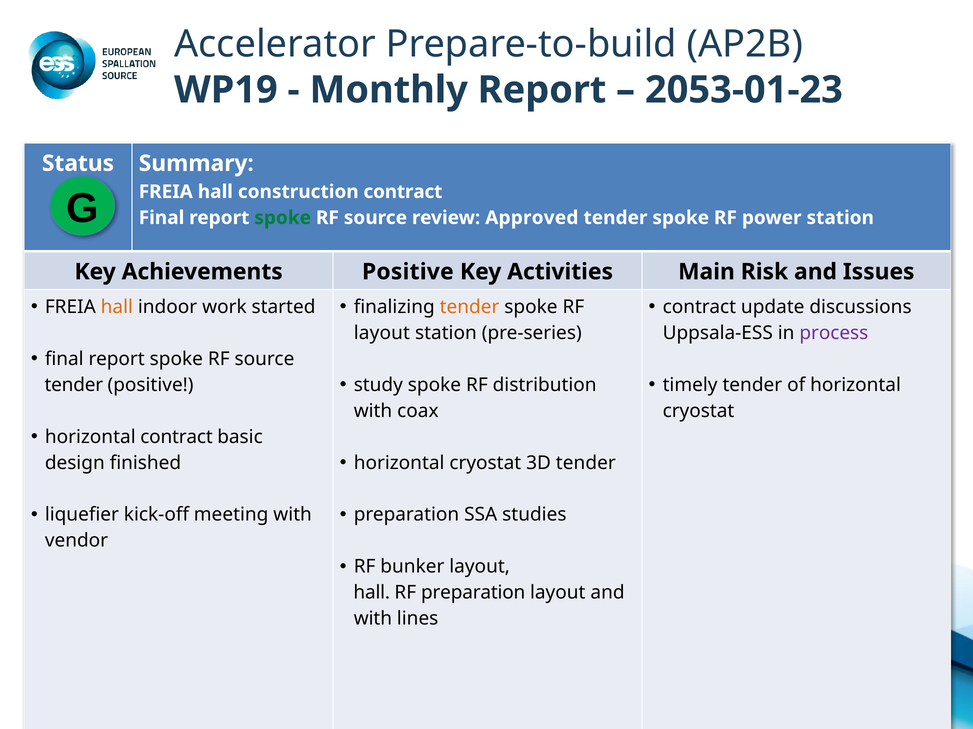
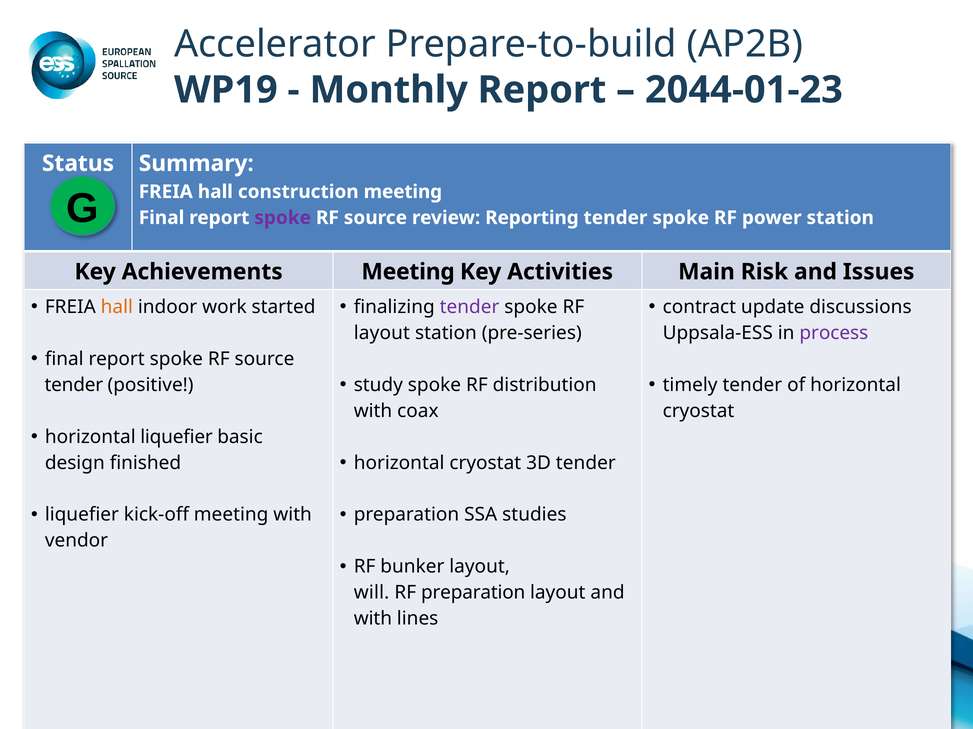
2053-01-23: 2053-01-23 -> 2044-01-23 (744, 90)
construction contract: contract -> meeting (403, 192)
spoke colour: green -> purple (283, 218)
Approved: Approved -> Reporting (532, 218)
Achievements Positive: Positive -> Meeting (408, 272)
tender colour: orange -> purple (470, 307)
horizontal contract: contract -> liquefier (177, 437)
hall: hall -> will (372, 593)
